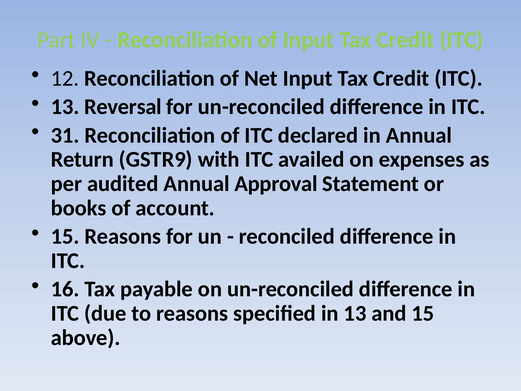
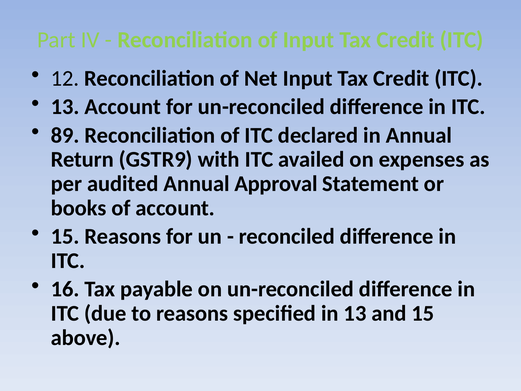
13 Reversal: Reversal -> Account (123, 107)
31: 31 -> 89 (65, 135)
